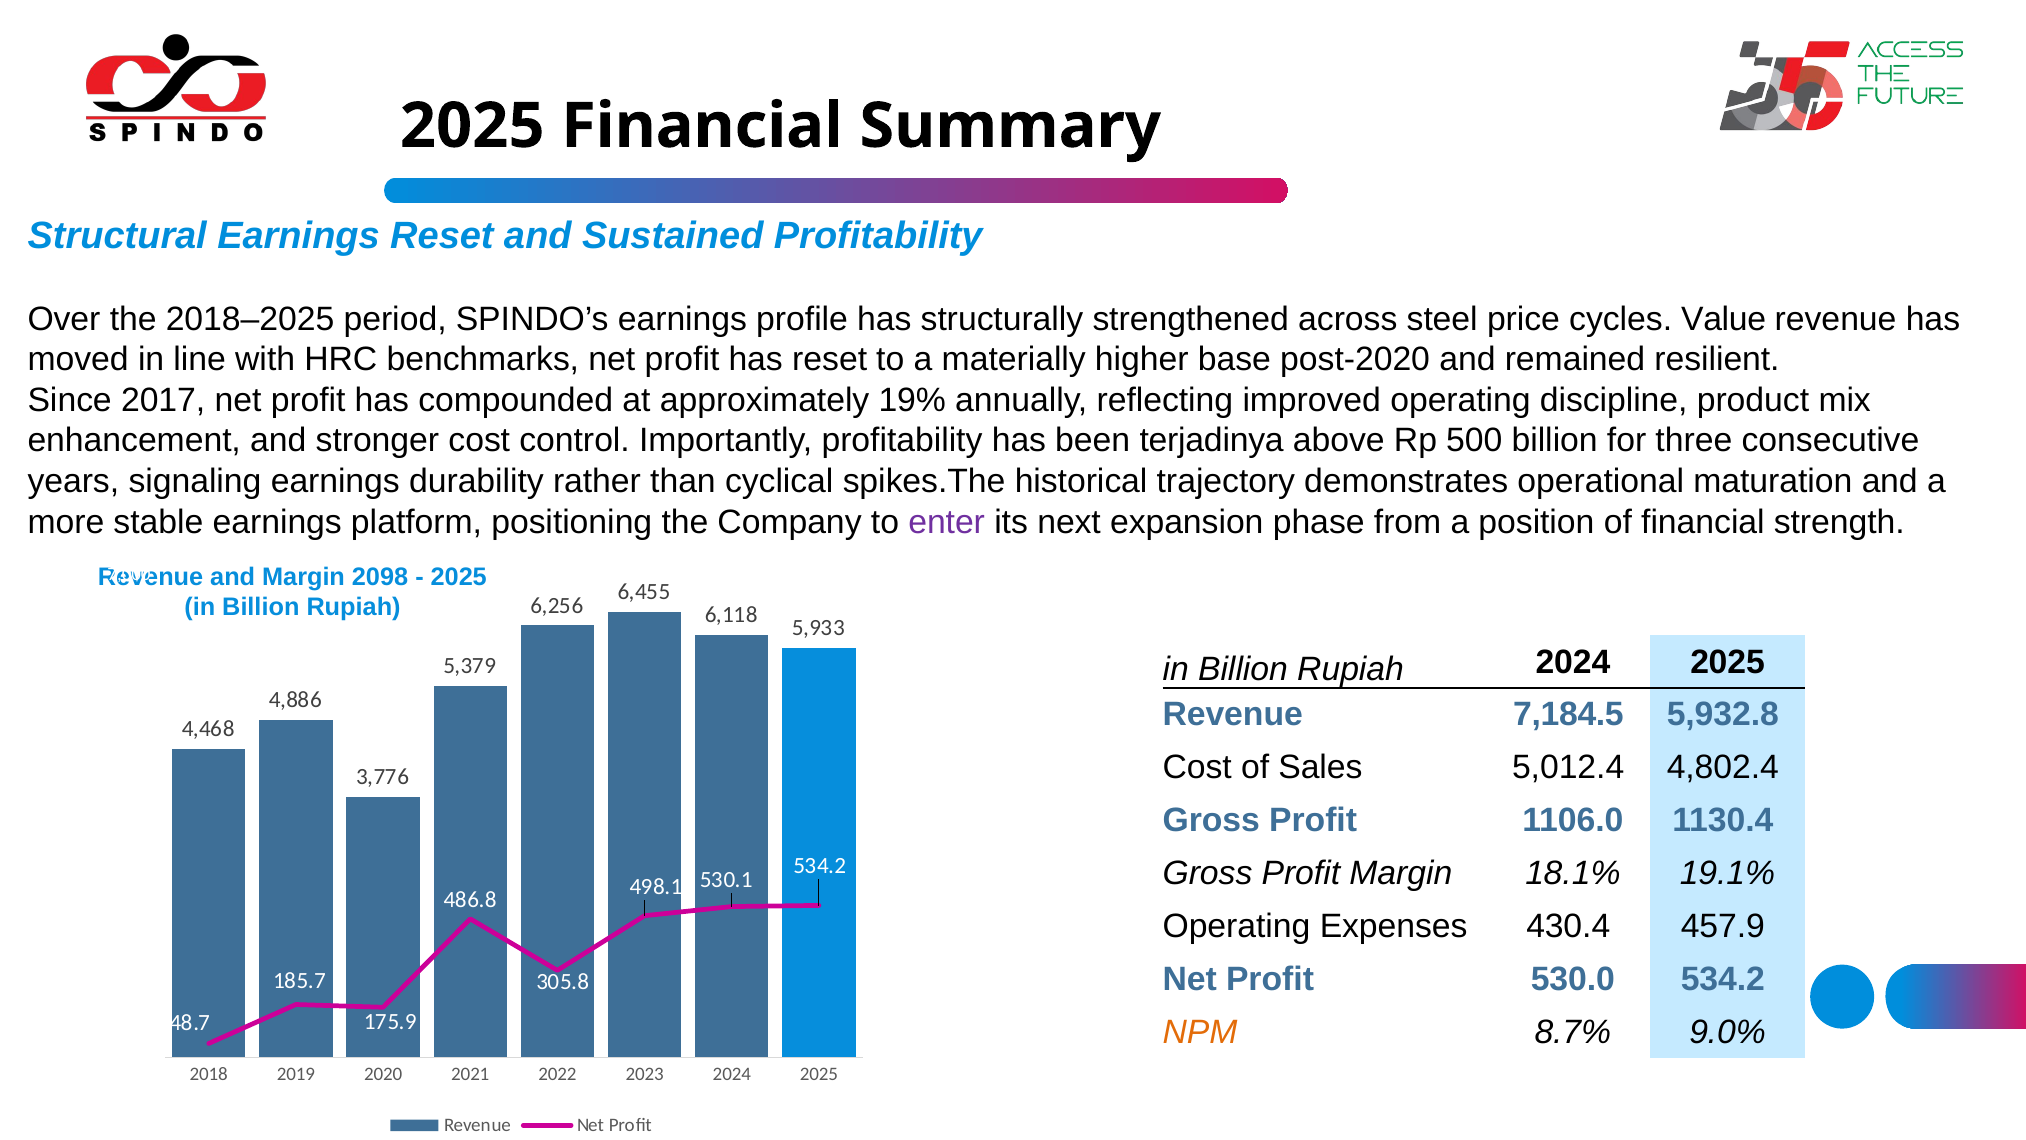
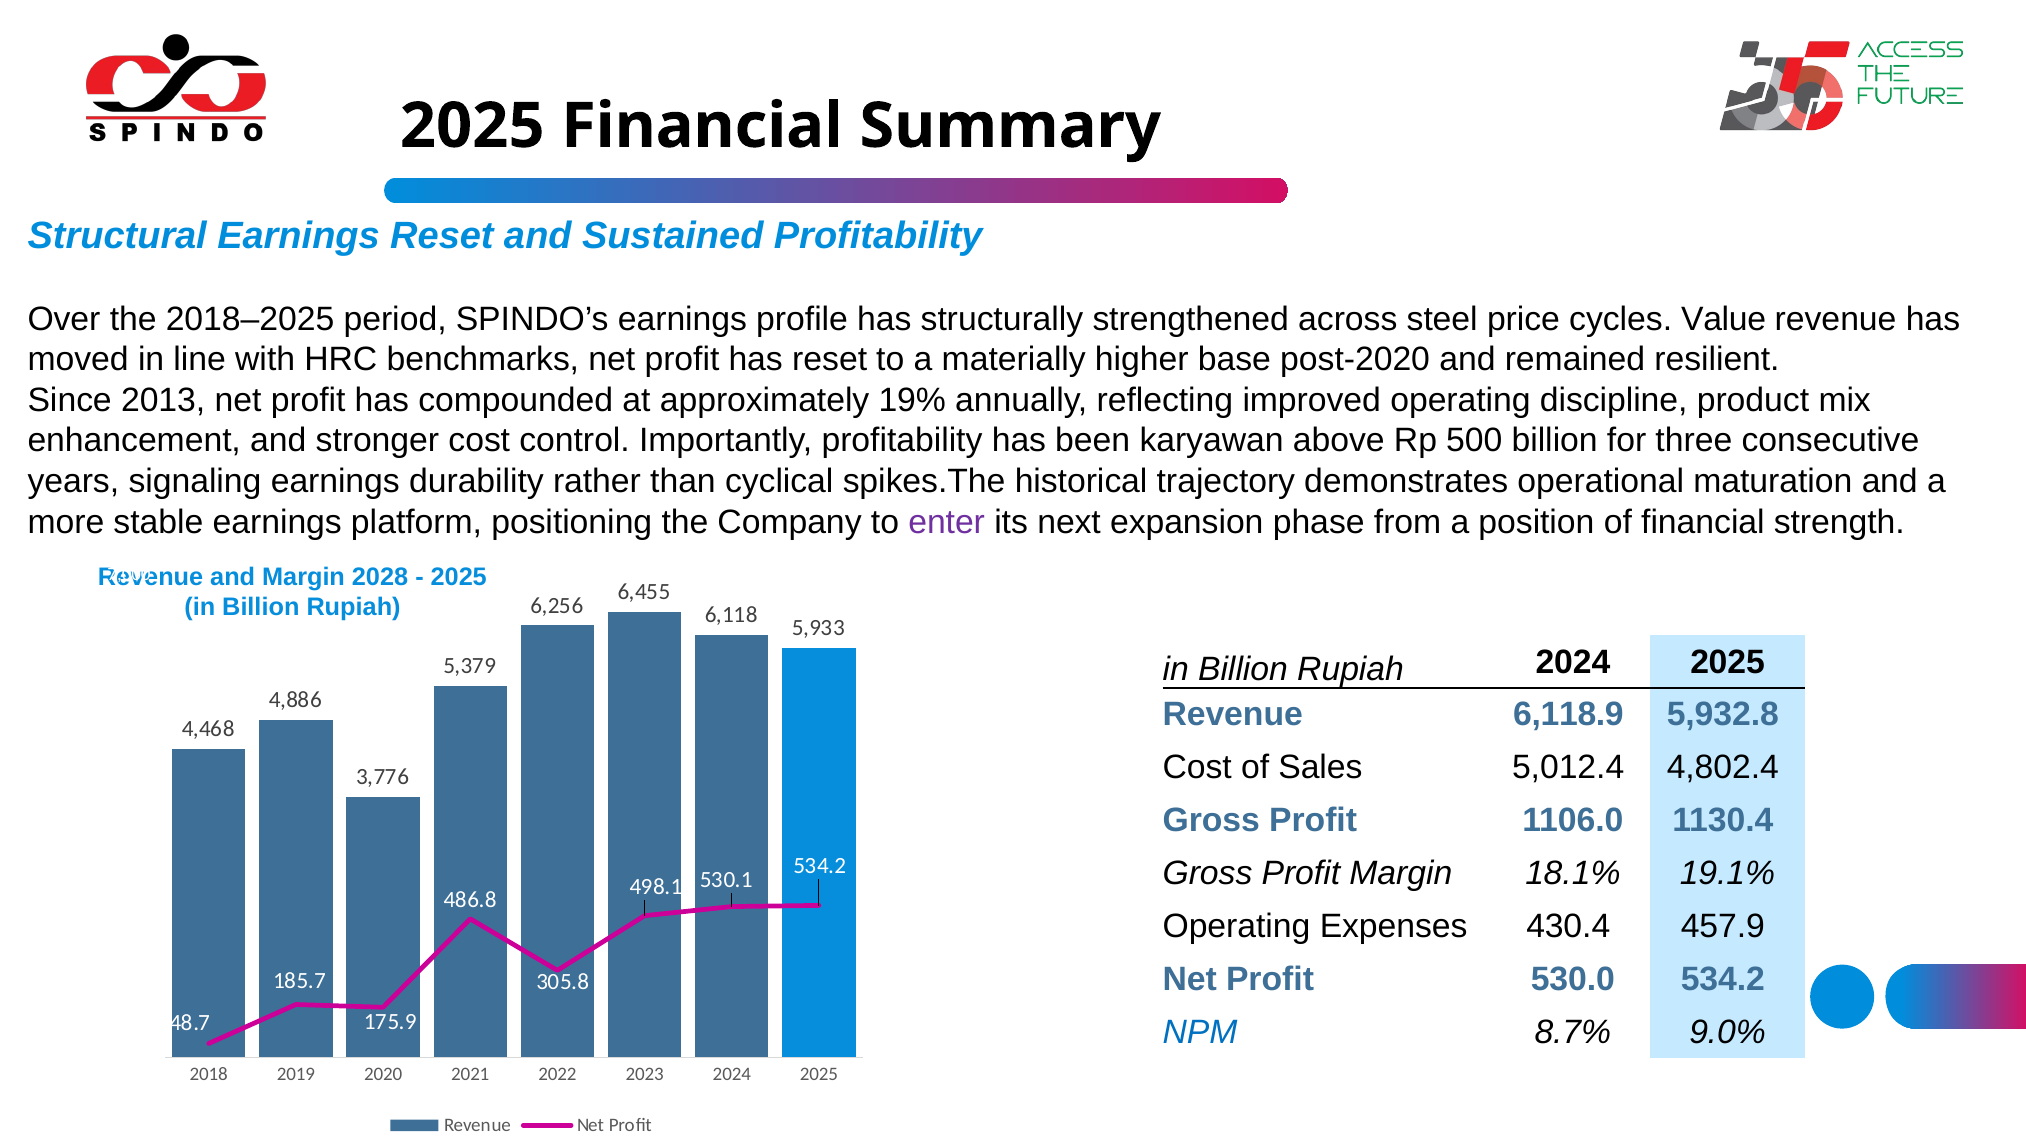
2017: 2017 -> 2013 (163, 400)
terjadinya: terjadinya -> karyawan (1212, 441)
2098: 2098 -> 2028 (380, 577)
7,184.5: 7,184.5 -> 6,118.9 (1568, 715)
NPM colour: orange -> blue (1200, 1032)
